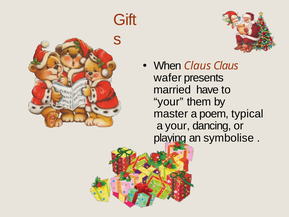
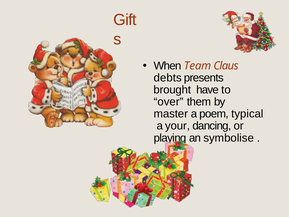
When Claus: Claus -> Team (198, 66)
wafer: wafer -> debts (168, 78)
married: married -> brought (172, 90)
your: your -> over (169, 102)
